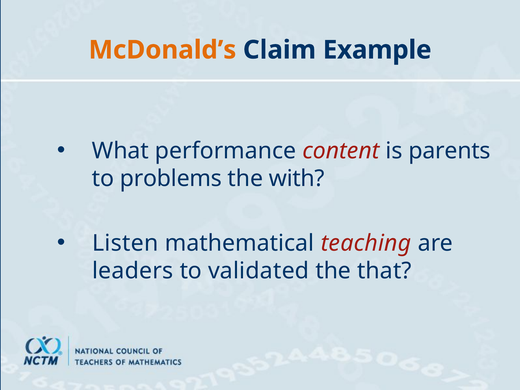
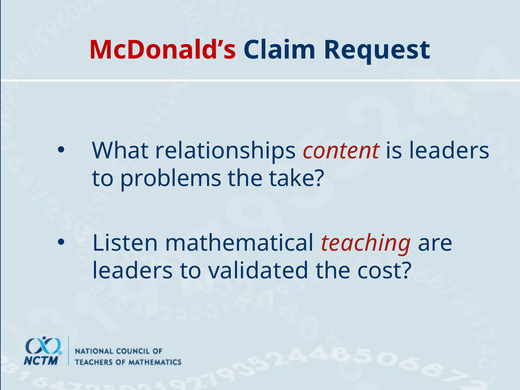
McDonald’s colour: orange -> red (162, 50)
Example: Example -> Request (377, 50)
performance: performance -> relationships (226, 151)
is parents: parents -> leaders (449, 151)
with: with -> take (297, 178)
that: that -> cost (384, 271)
